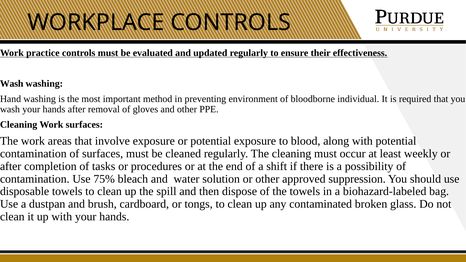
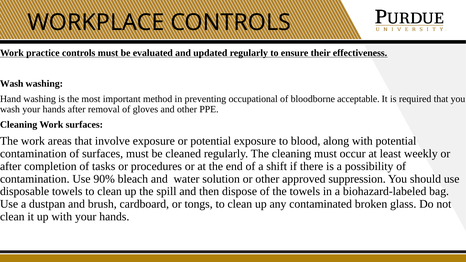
environment: environment -> occupational (253, 99)
individual: individual -> acceptable (358, 99)
75%: 75% -> 90% (104, 179)
